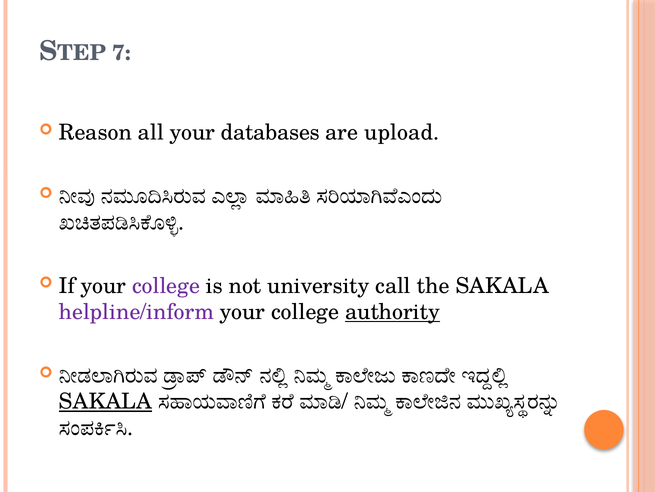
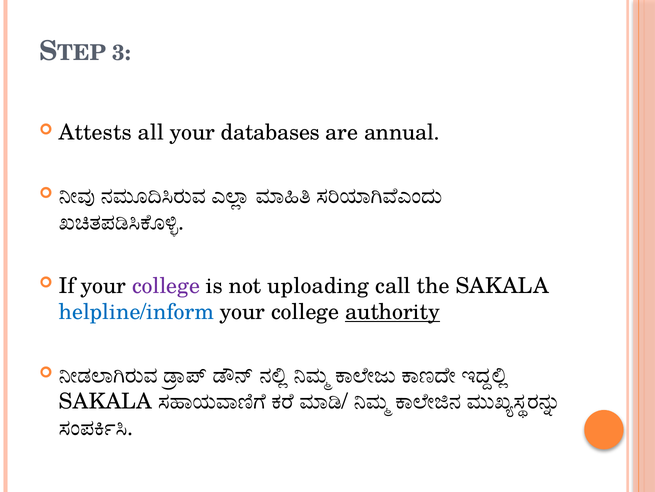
7: 7 -> 3 (122, 53)
Reason: Reason -> Attests (95, 132)
upload: upload -> annual (402, 132)
university: university -> uploading (318, 285)
helpline/inform colour: purple -> blue (136, 312)
SAKALA underline: present -> none (105, 401)
